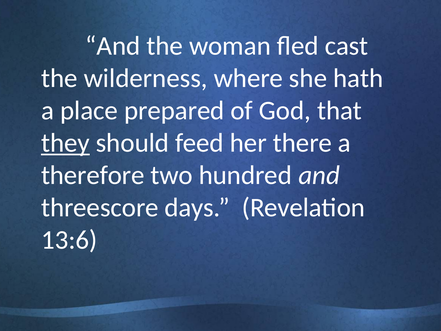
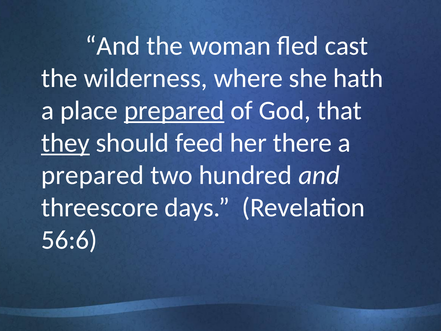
prepared underline: none -> present (174, 111)
therefore: therefore -> prepared (93, 175)
13:6: 13:6 -> 56:6 (69, 240)
